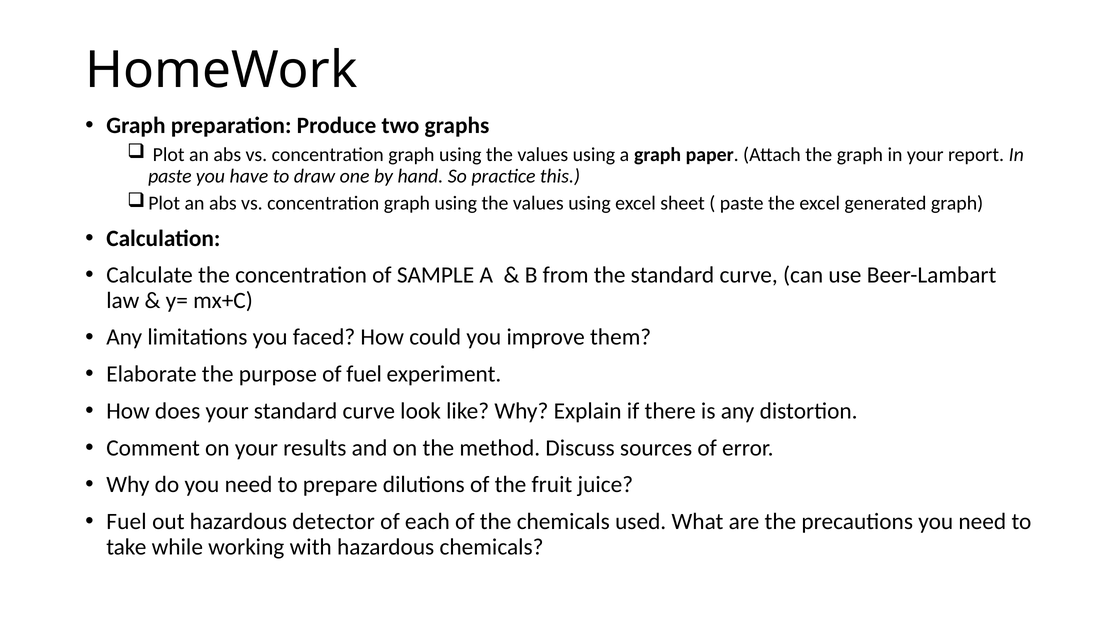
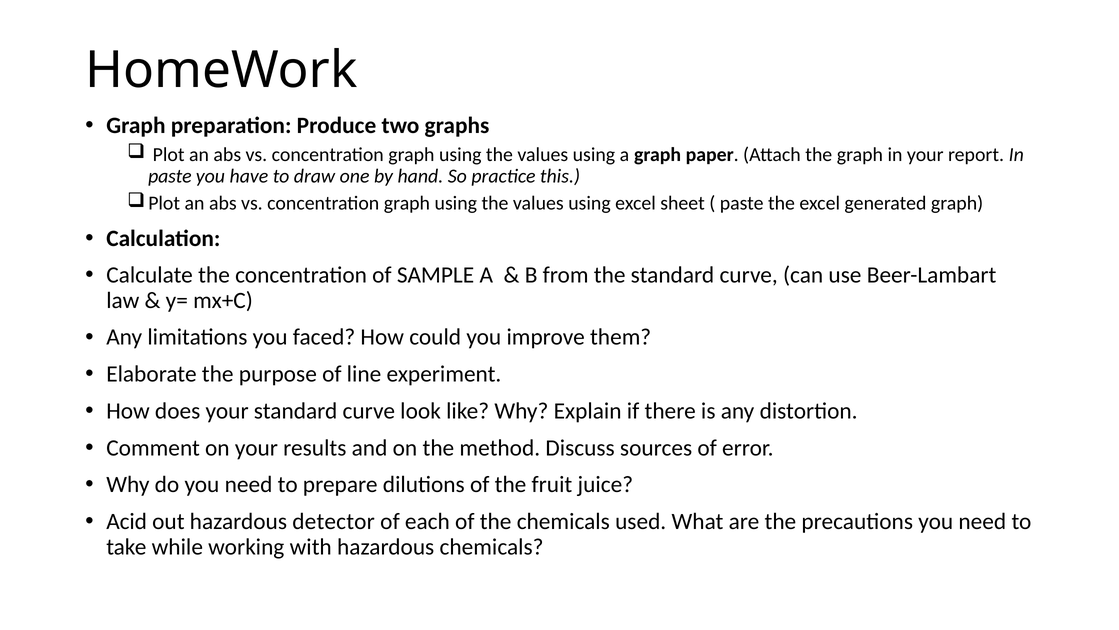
of fuel: fuel -> line (364, 374)
Fuel: Fuel -> Acid (127, 521)
